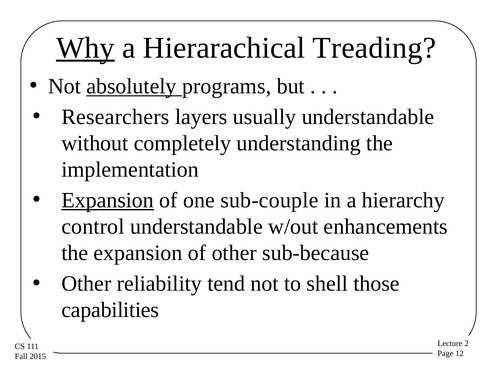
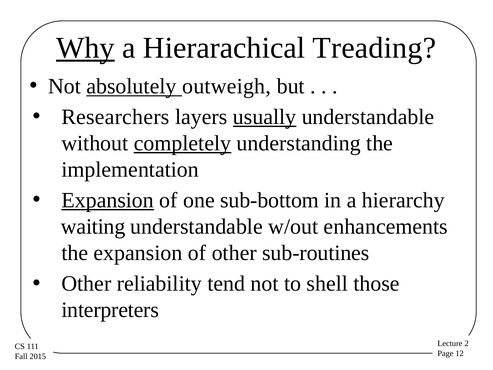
programs: programs -> outweigh (227, 86)
usually underline: none -> present (265, 117)
completely underline: none -> present (182, 143)
sub-couple: sub-couple -> sub-bottom (270, 200)
control: control -> waiting (93, 226)
sub-because: sub-because -> sub-routines (316, 253)
capabilities: capabilities -> interpreters (110, 310)
